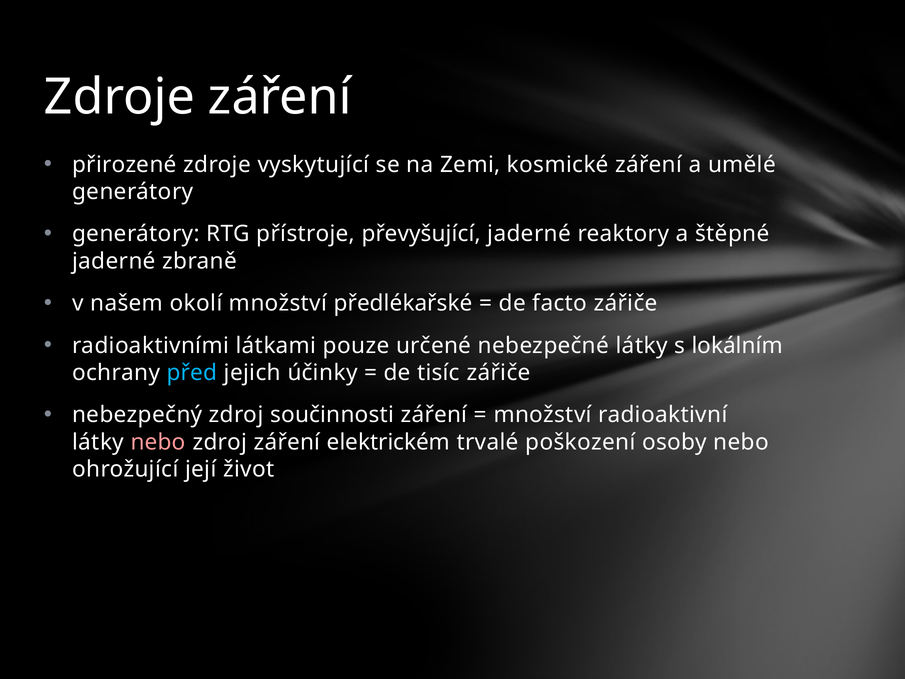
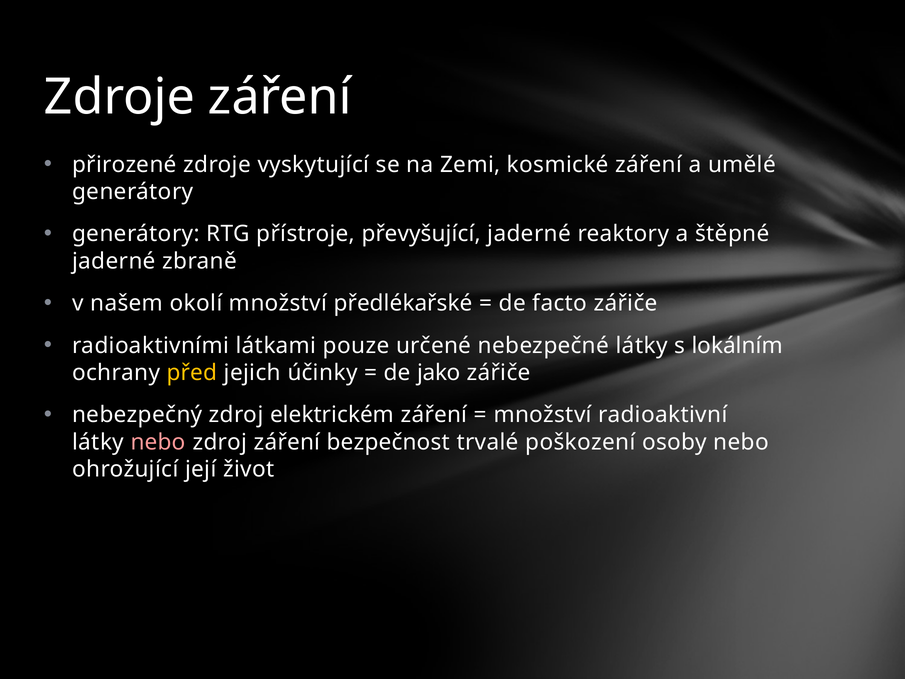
před colour: light blue -> yellow (192, 373)
tisíc: tisíc -> jako (439, 373)
součinnosti: součinnosti -> elektrickém (332, 415)
elektrickém: elektrickém -> bezpečnost (388, 442)
